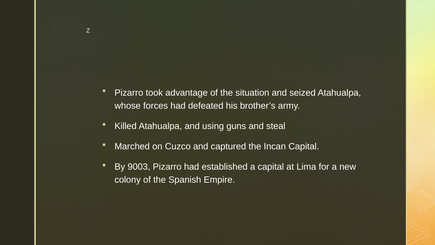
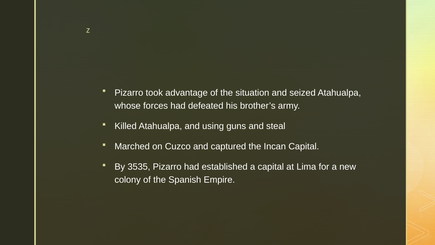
9003: 9003 -> 3535 (139, 167)
